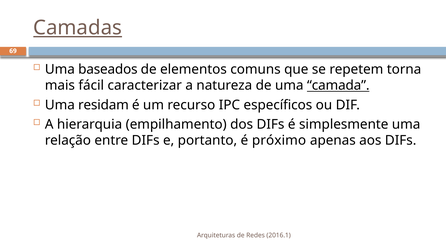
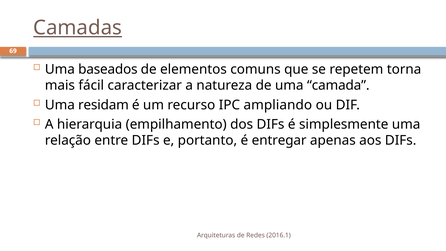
camada underline: present -> none (338, 85)
específicos: específicos -> ampliando (278, 105)
próximo: próximo -> entregar (279, 140)
